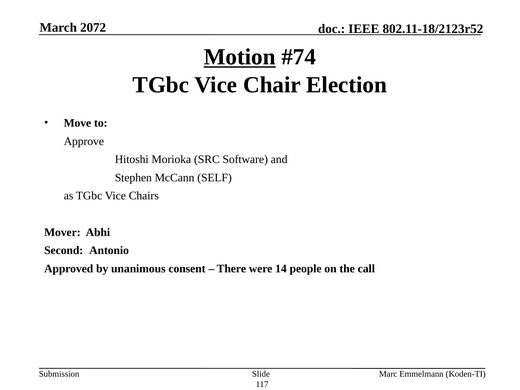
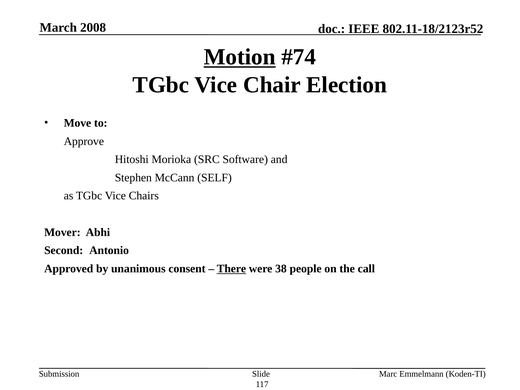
2072: 2072 -> 2008 (93, 28)
There underline: none -> present (231, 269)
14: 14 -> 38 (281, 269)
